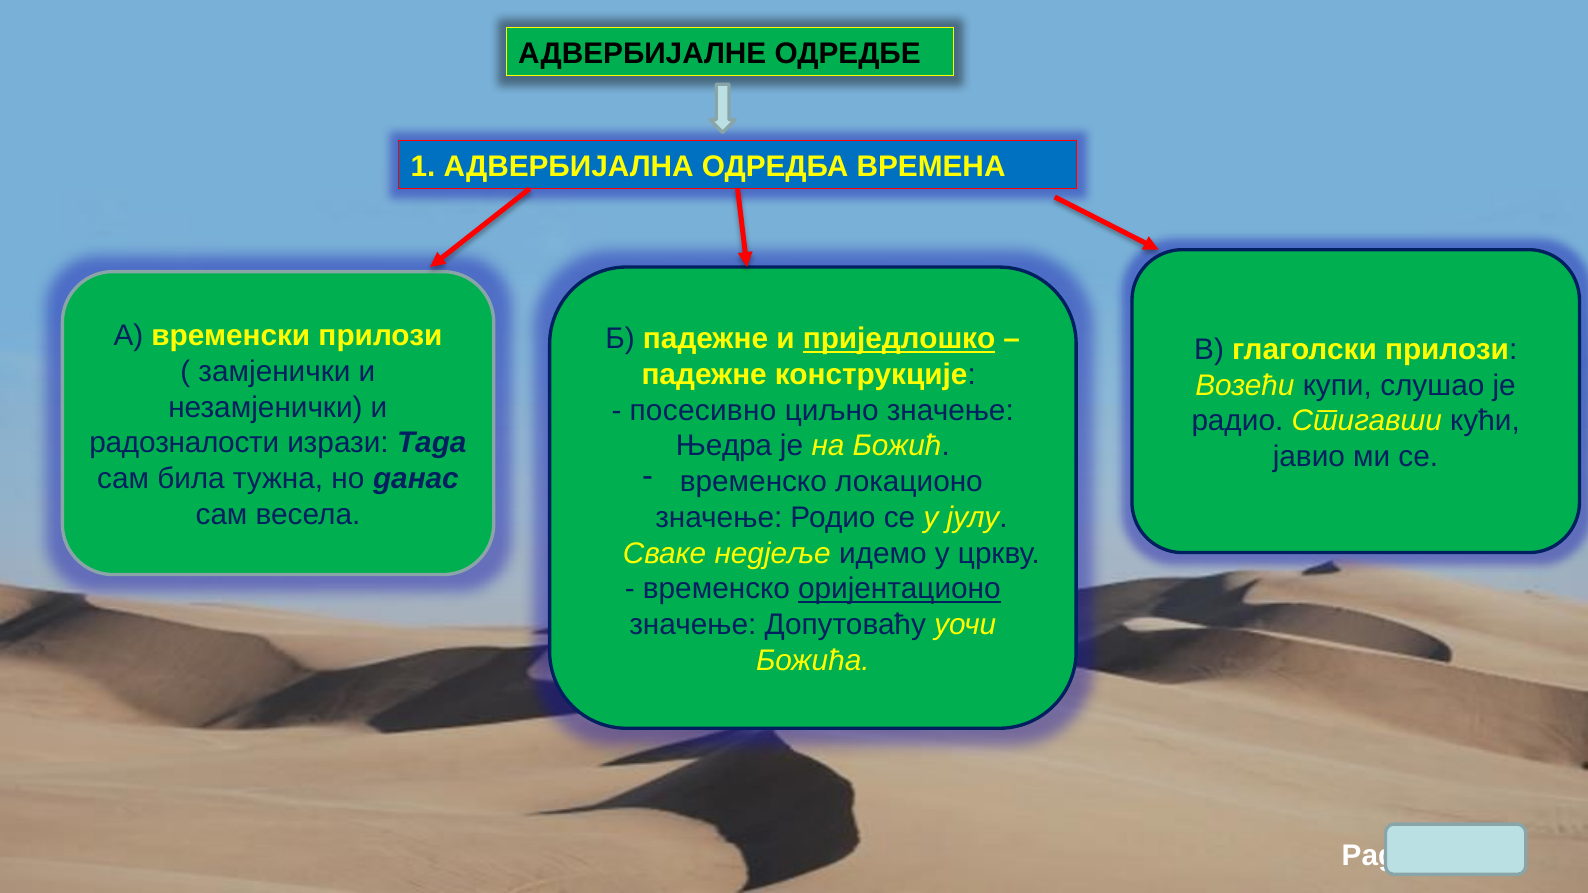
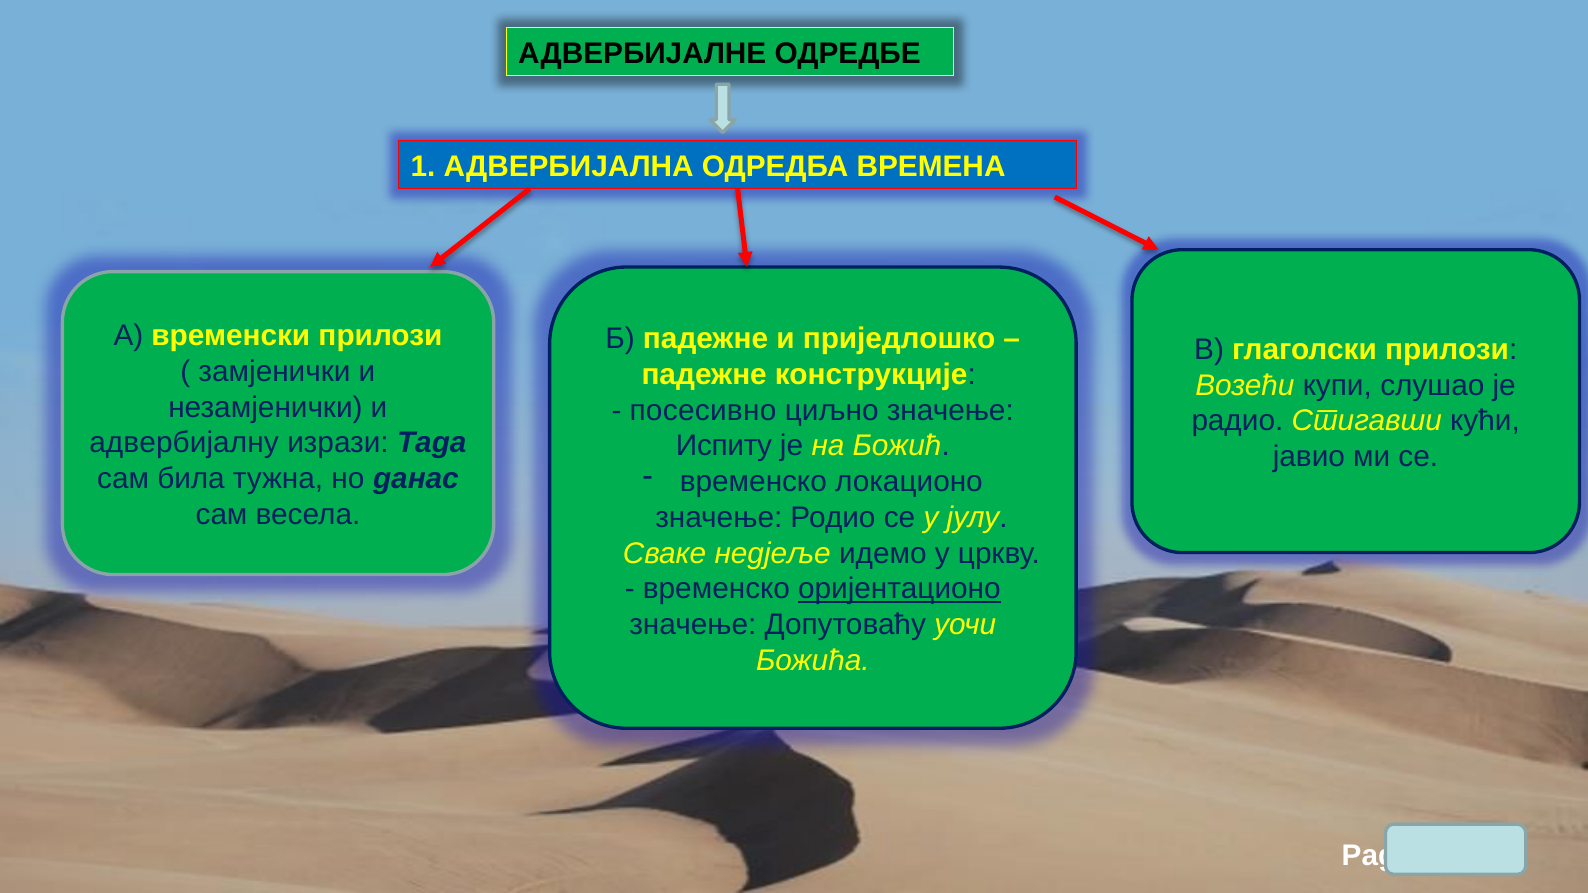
приједлошко underline: present -> none (899, 339)
радозналости: радозналости -> адвербијалну (184, 443)
Њедра: Њедра -> Испиту (724, 446)
